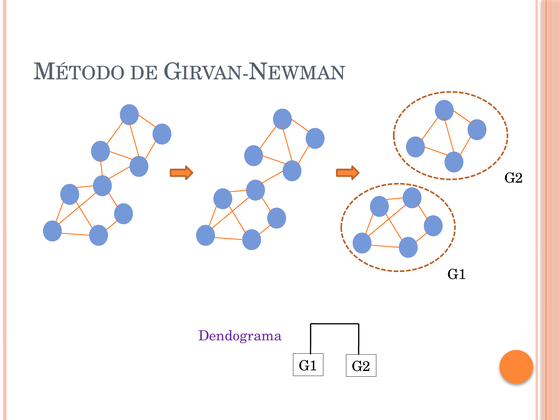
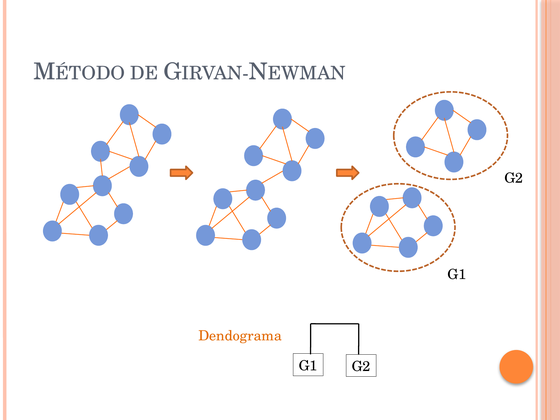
Dendograma colour: purple -> orange (240, 336)
